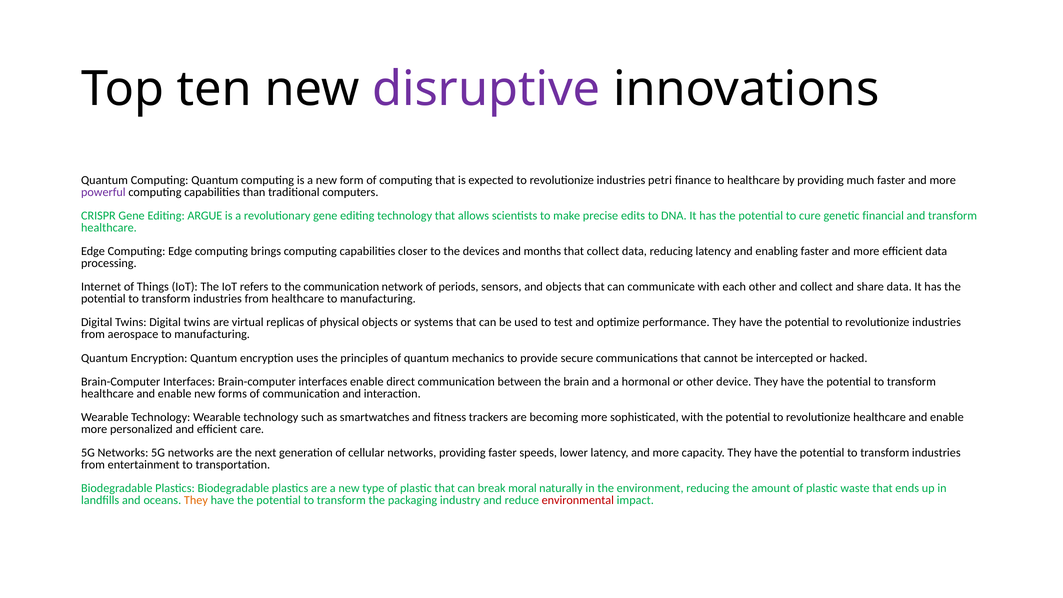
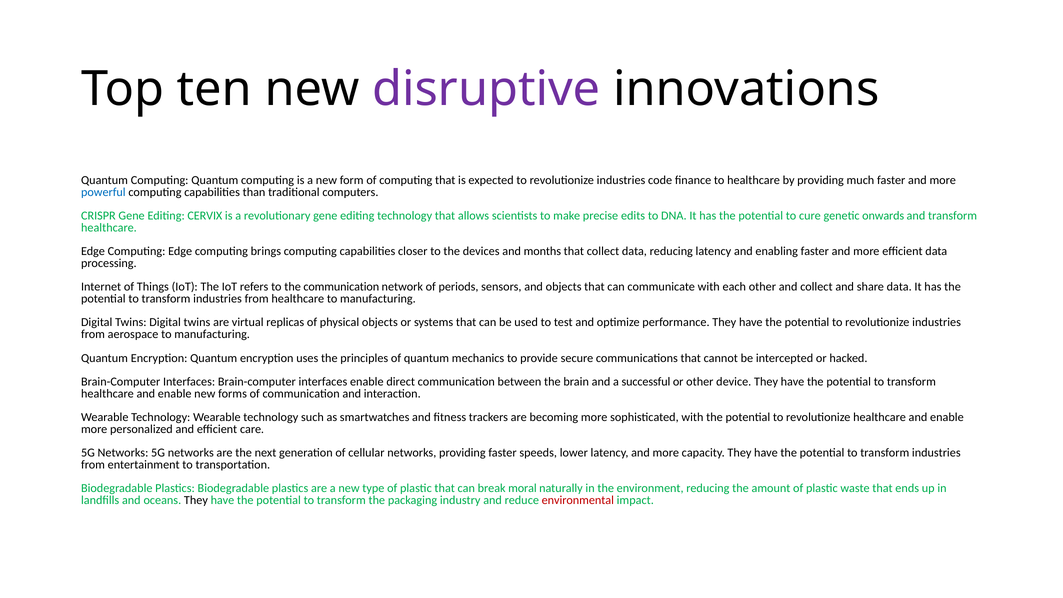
petri: petri -> code (660, 180)
powerful colour: purple -> blue (103, 192)
ARGUE: ARGUE -> CERVIX (205, 216)
financial: financial -> onwards (883, 216)
hormonal: hormonal -> successful (646, 382)
They colour: orange -> black (196, 500)
